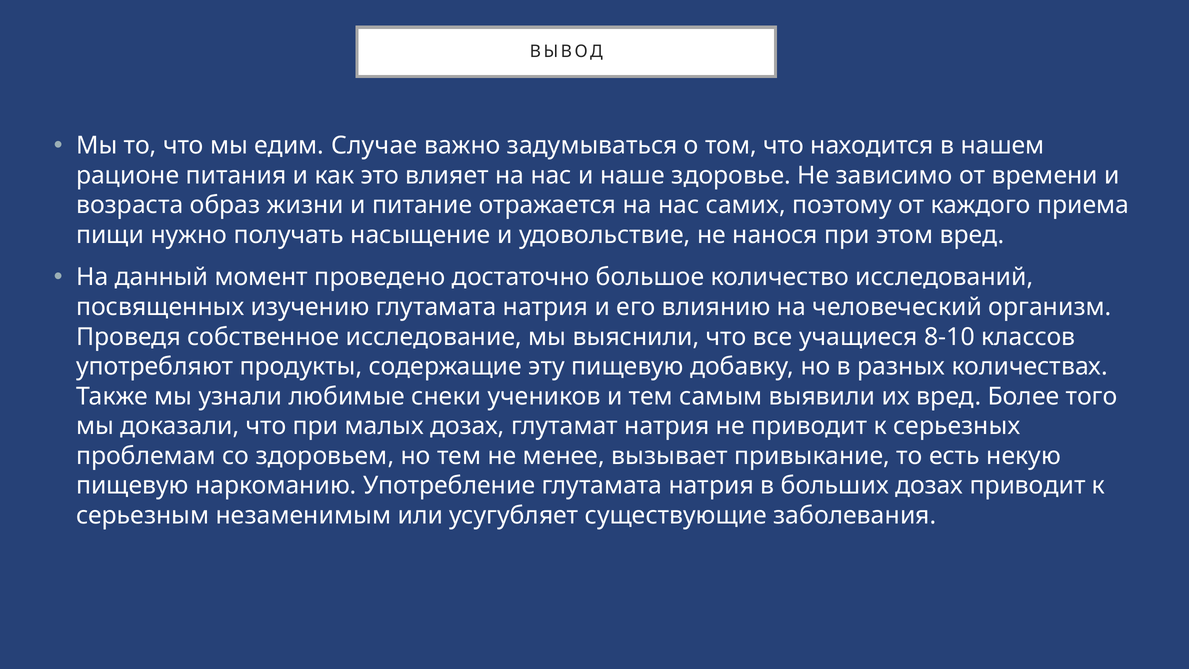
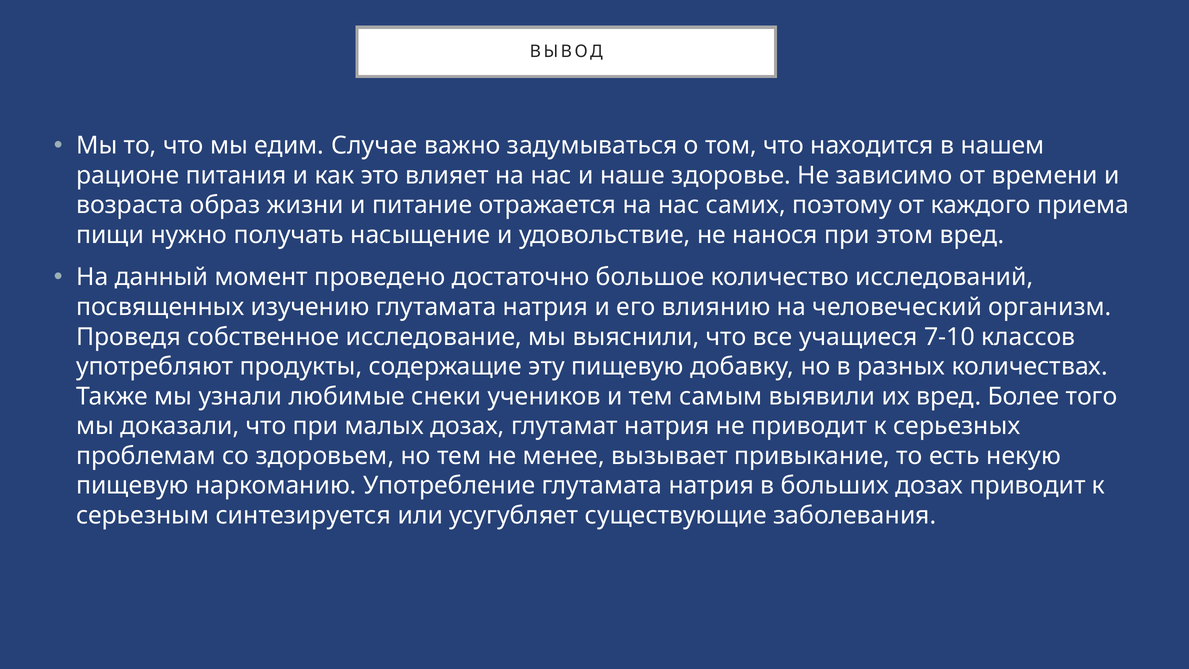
8-10: 8-10 -> 7-10 (949, 337)
незаменимым: незаменимым -> синтезируется (303, 515)
